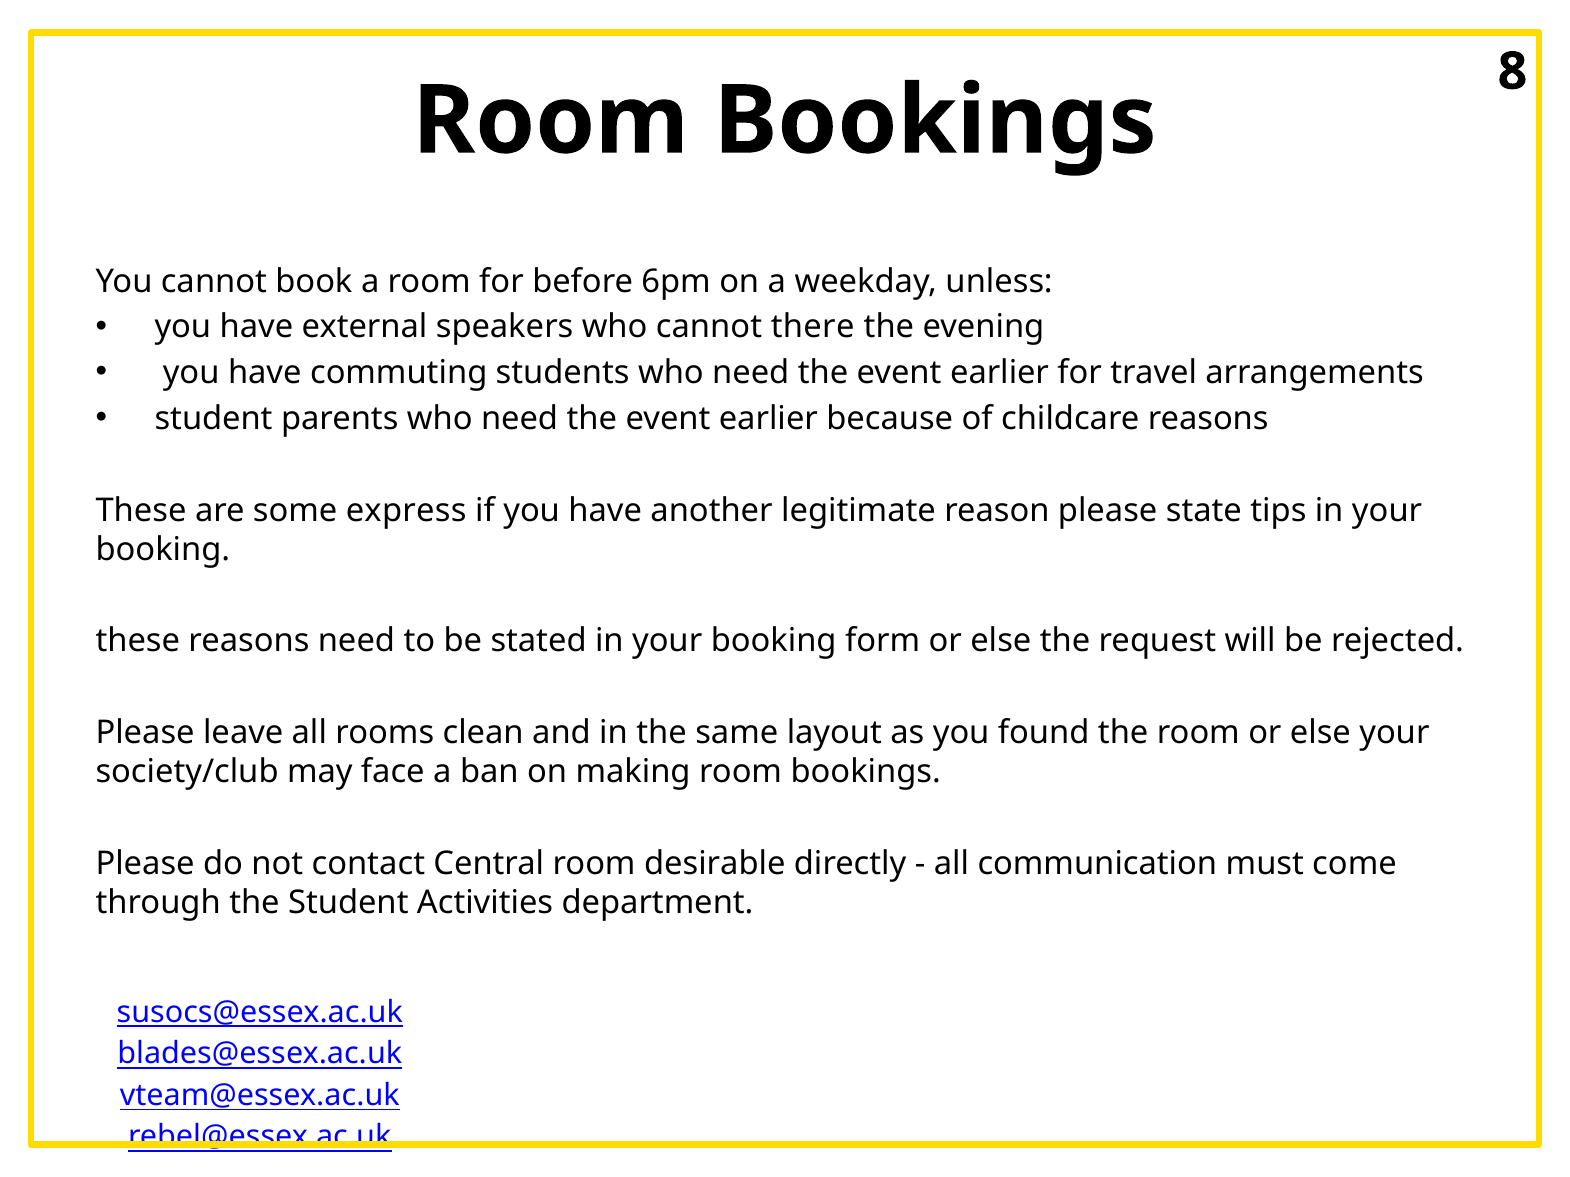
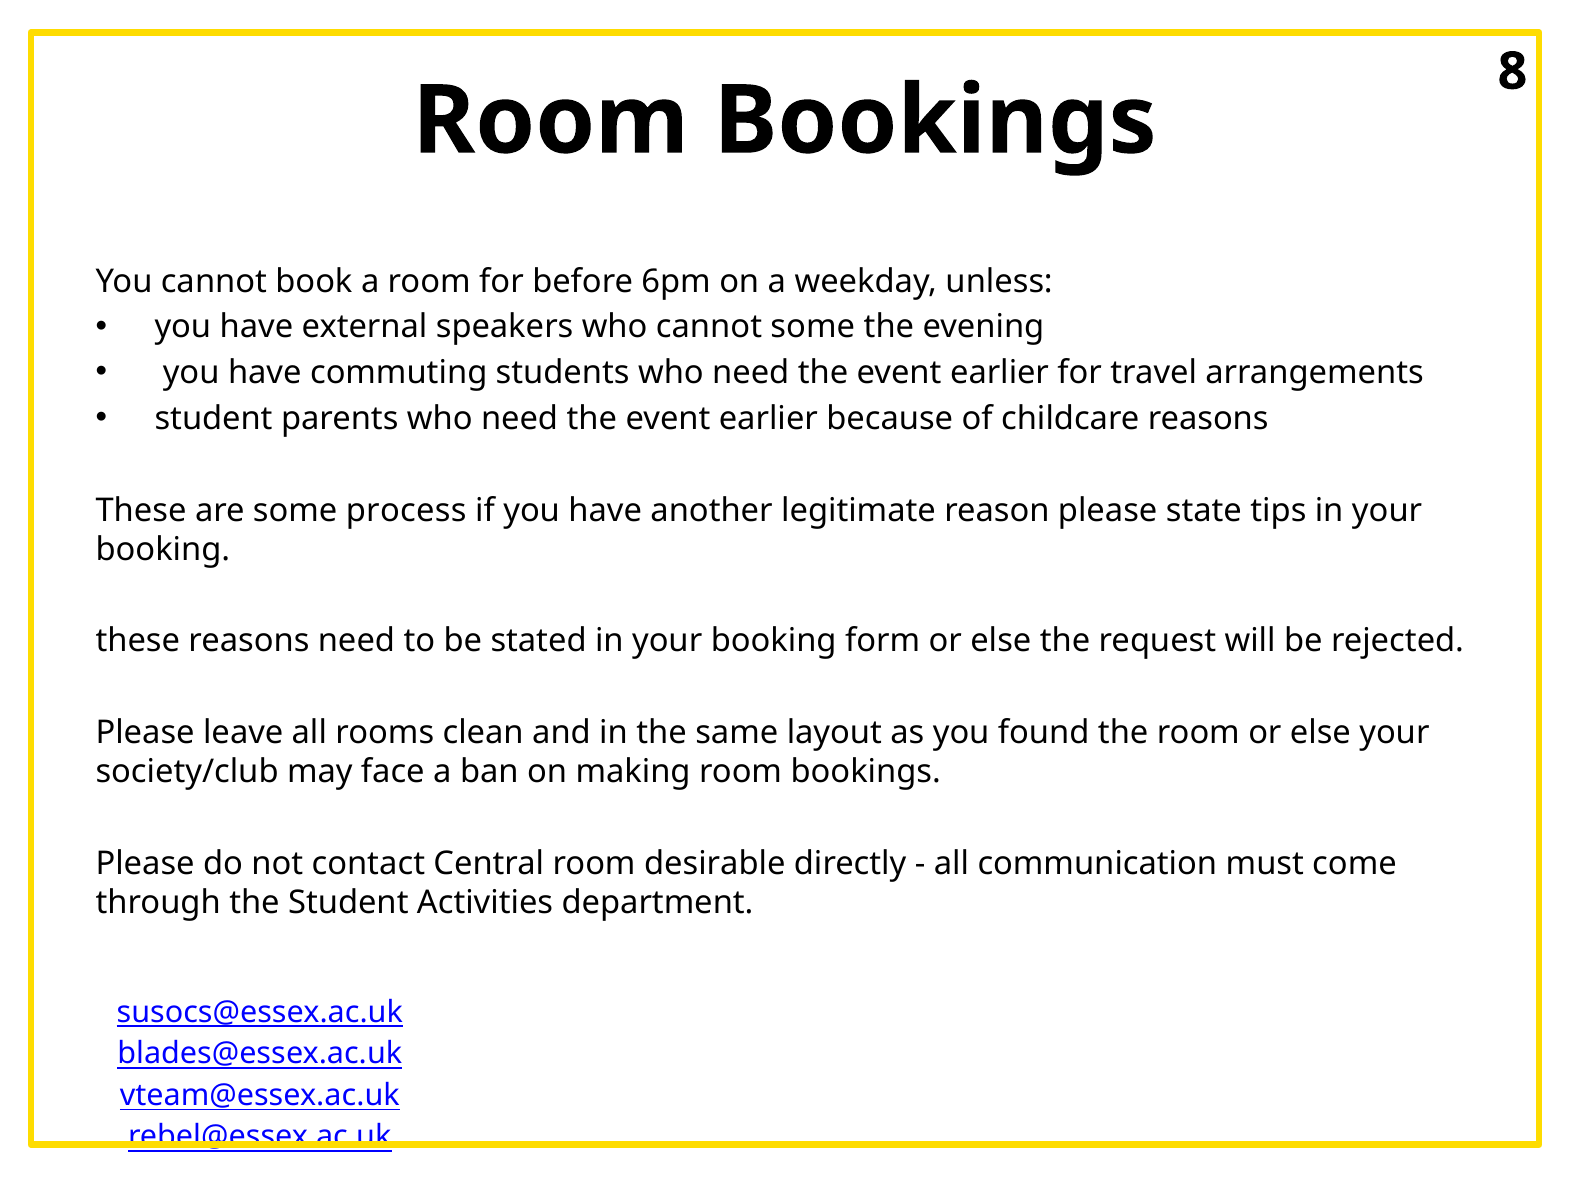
cannot there: there -> some (813, 327)
express: express -> process (406, 511)
